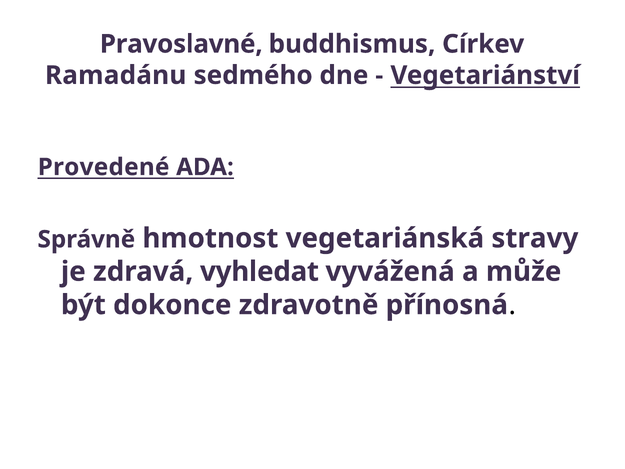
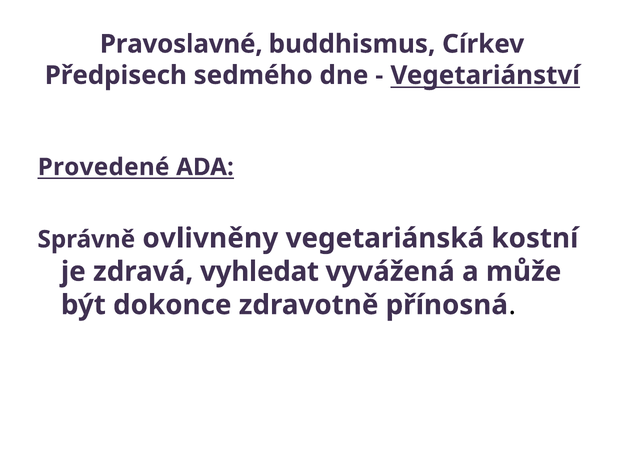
Ramadánu: Ramadánu -> Předpisech (116, 75)
hmotnost: hmotnost -> ovlivněny (210, 238)
stravy: stravy -> kostní (535, 238)
